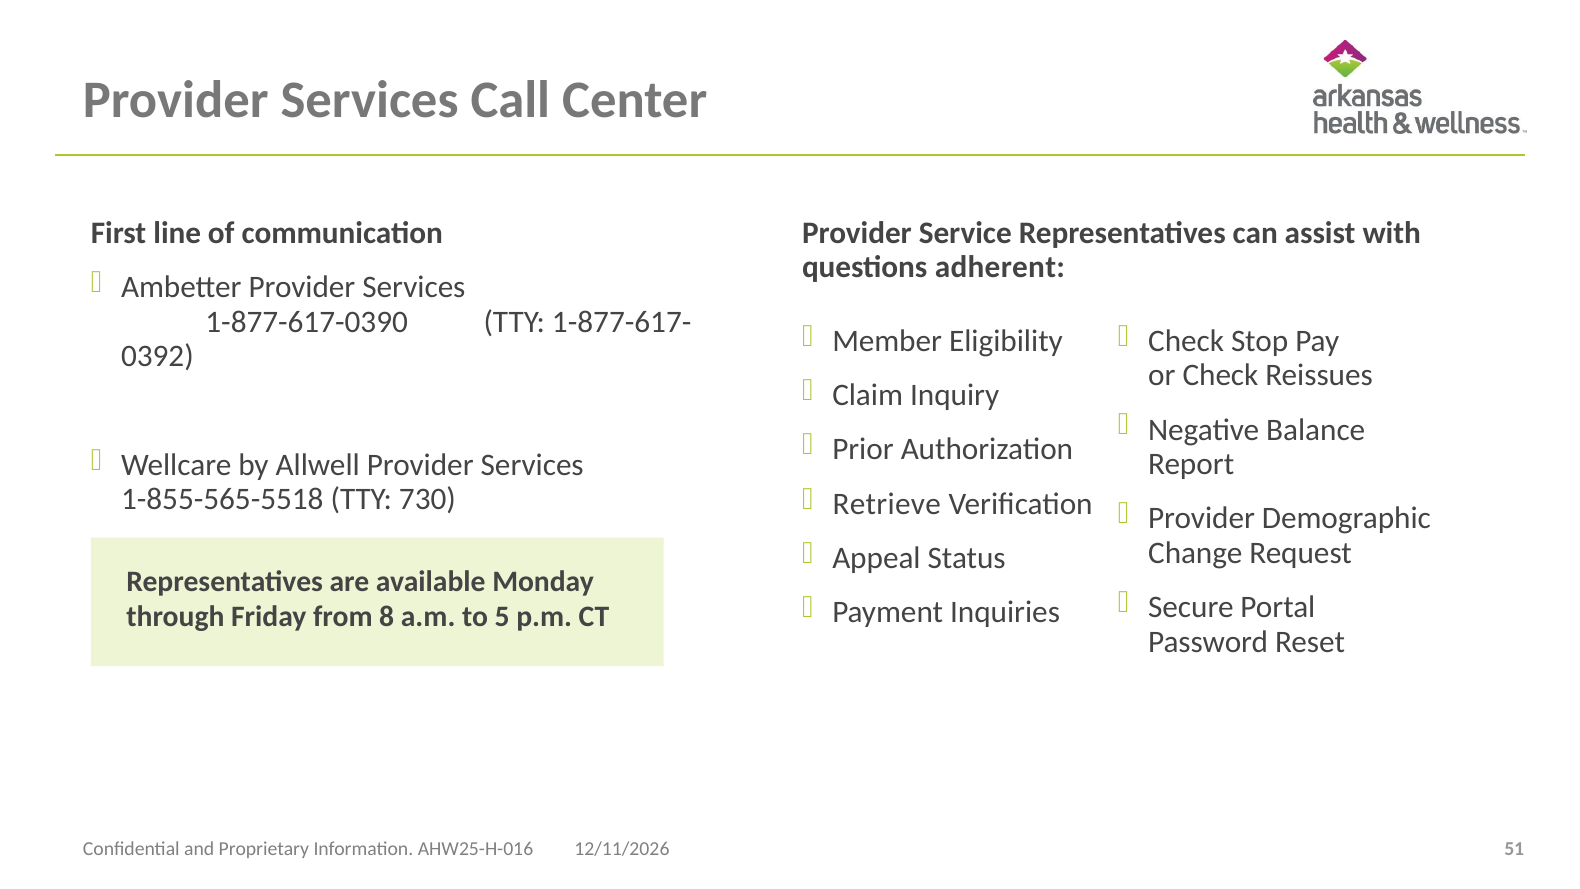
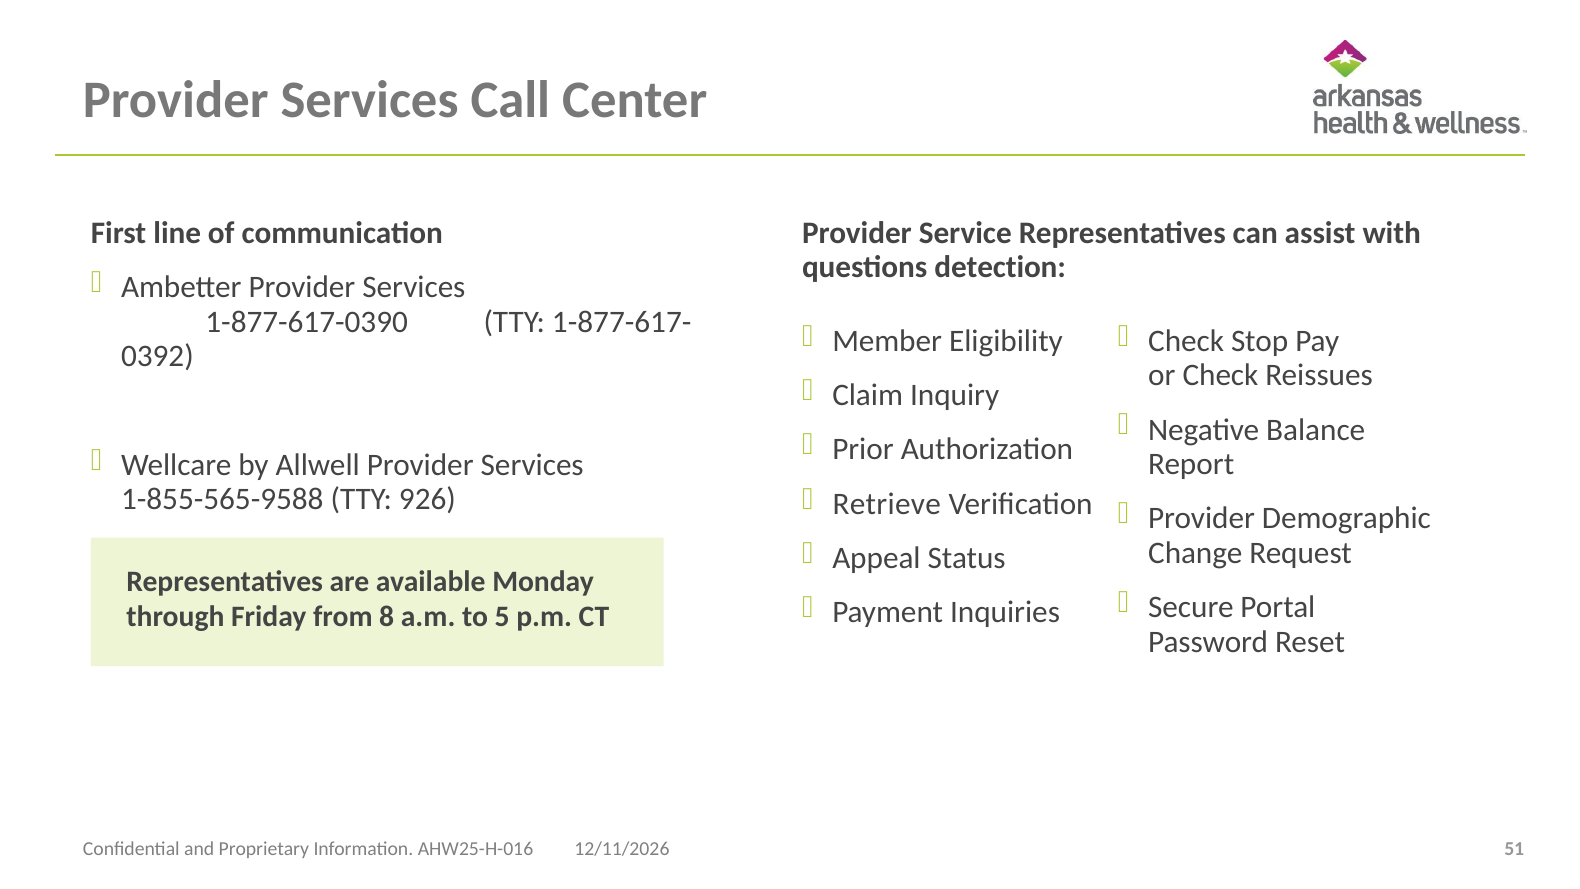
adherent: adherent -> detection (1000, 268)
1-855-565-5518: 1-855-565-5518 -> 1-855-565-9588 (222, 500)
730: 730 -> 926 (427, 500)
